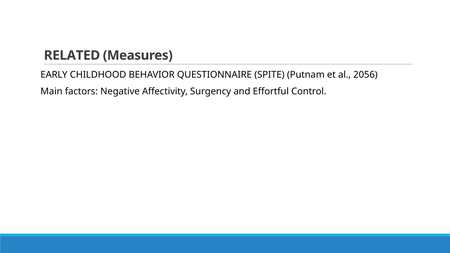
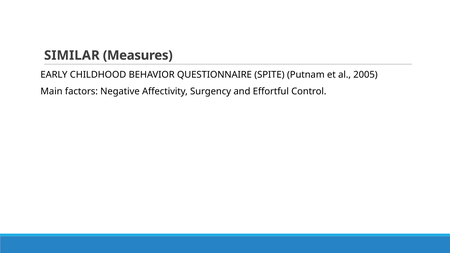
RELATED: RELATED -> SIMILAR (72, 55)
2056: 2056 -> 2005 (365, 75)
